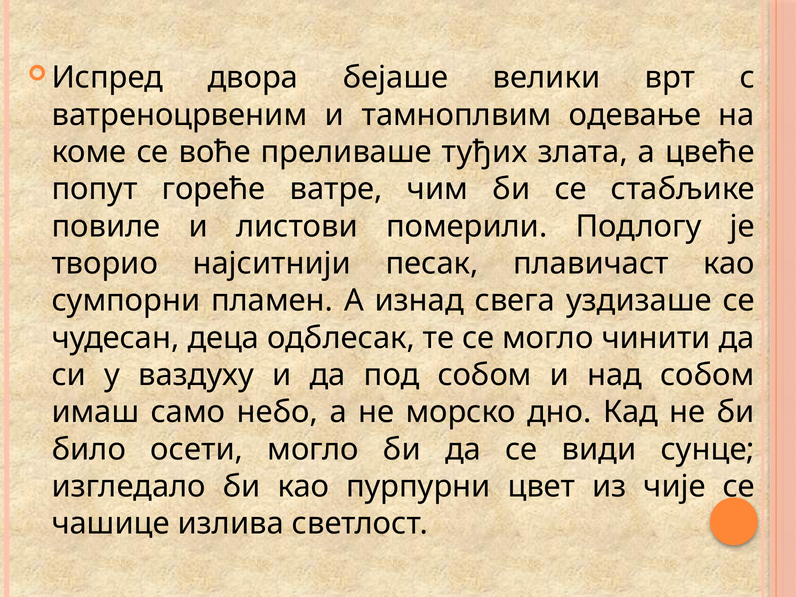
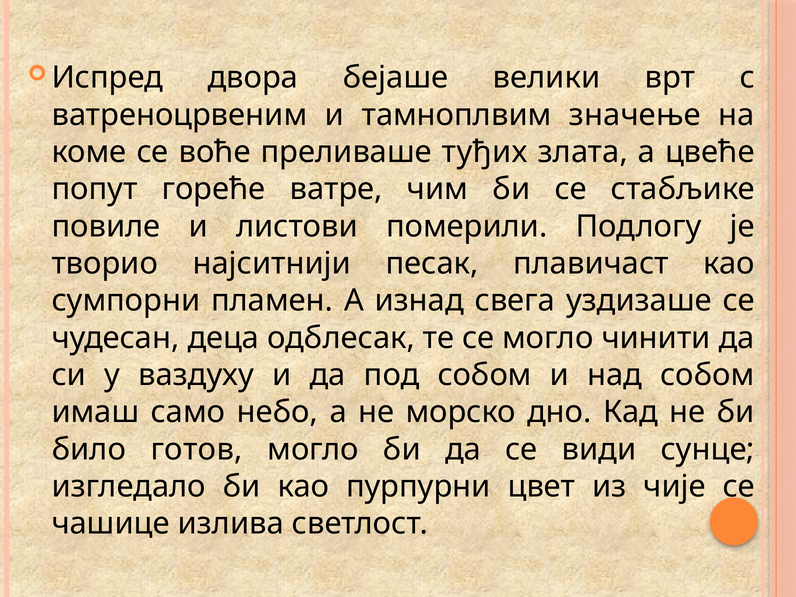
одевање: одевање -> значење (635, 115)
осети: осети -> готов (197, 449)
